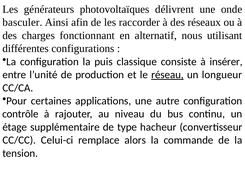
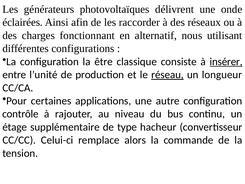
basculer: basculer -> éclairées (23, 22)
puis: puis -> être (104, 62)
insérer underline: none -> present (226, 62)
